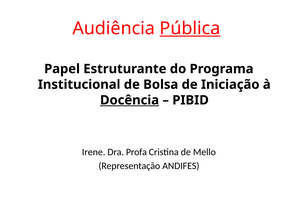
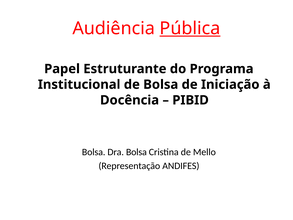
Docência underline: present -> none (130, 100)
Irene: Irene -> Bolsa (94, 152)
Dra Profa: Profa -> Bolsa (136, 152)
